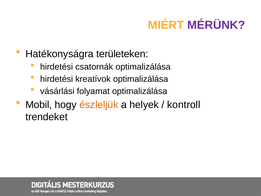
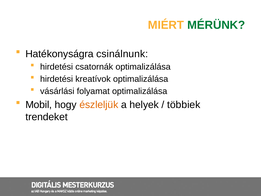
MÉRÜNK colour: purple -> green (216, 25)
területeken: területeken -> csinálnunk (122, 54)
kontroll: kontroll -> többiek (184, 105)
